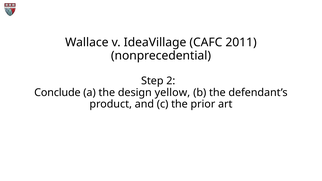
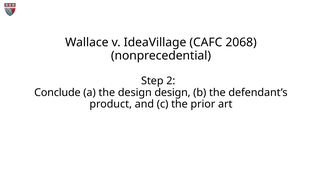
2011: 2011 -> 2068 (241, 43)
design yellow: yellow -> design (173, 93)
